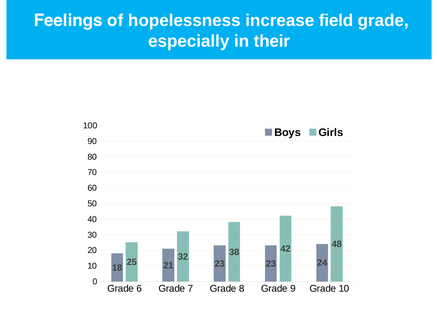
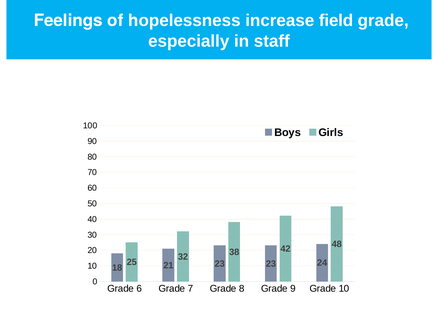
their: their -> staff (272, 41)
